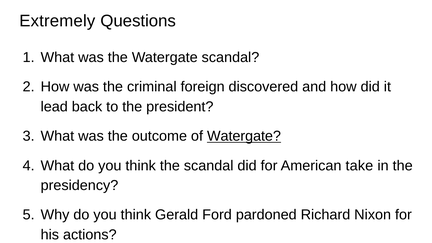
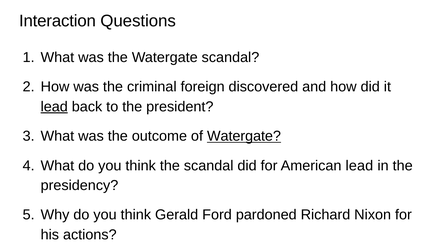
Extremely: Extremely -> Interaction (57, 21)
lead underline: none -> present (54, 107)
American take: take -> lead (359, 166)
